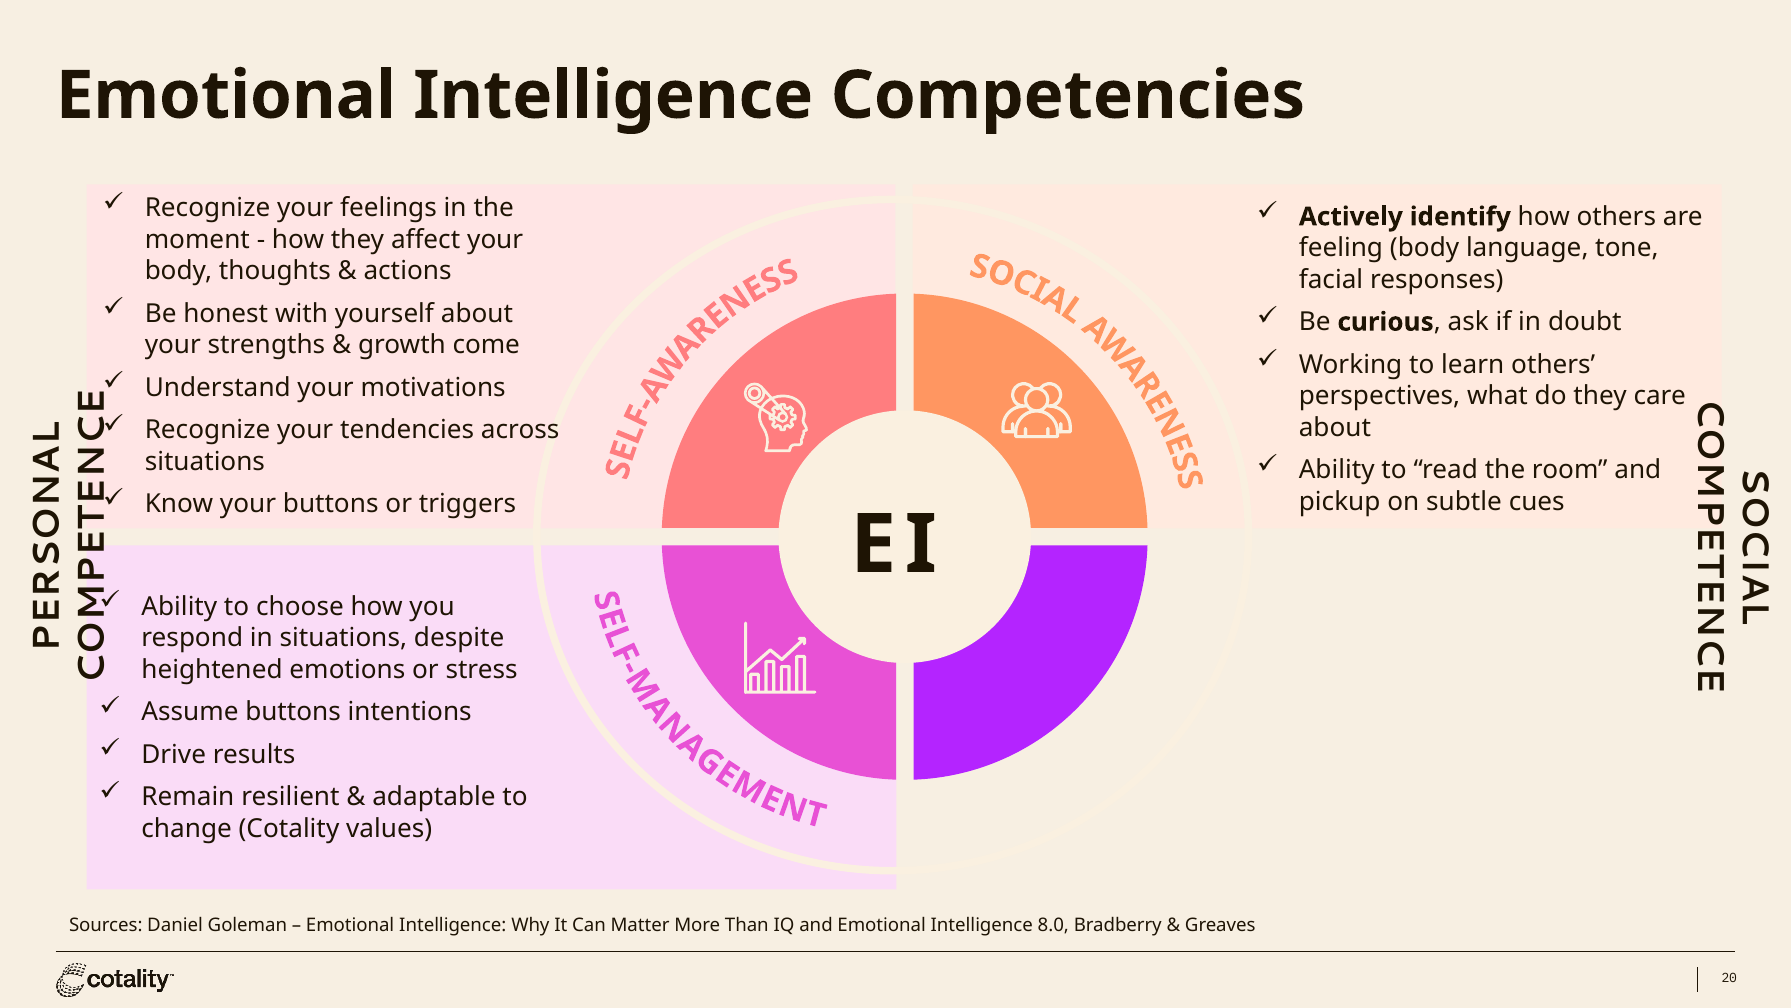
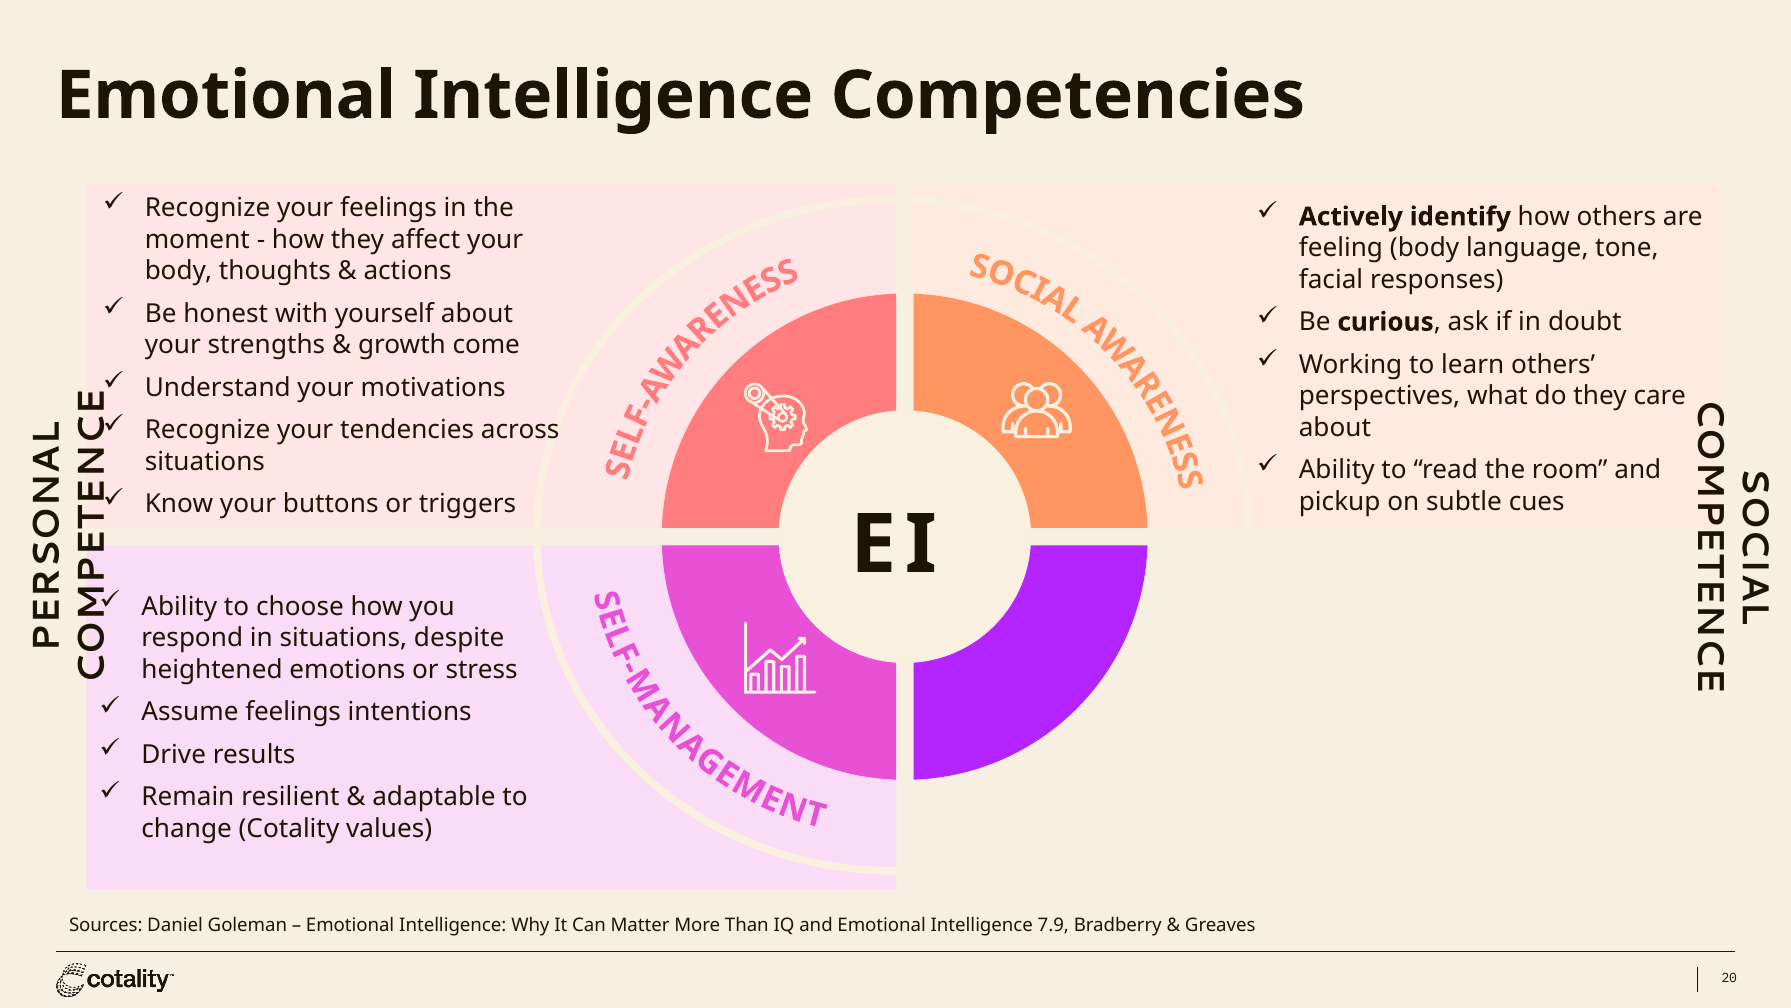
Assume buttons: buttons -> feelings (293, 712)
8.0: 8.0 -> 7.9 (1053, 925)
